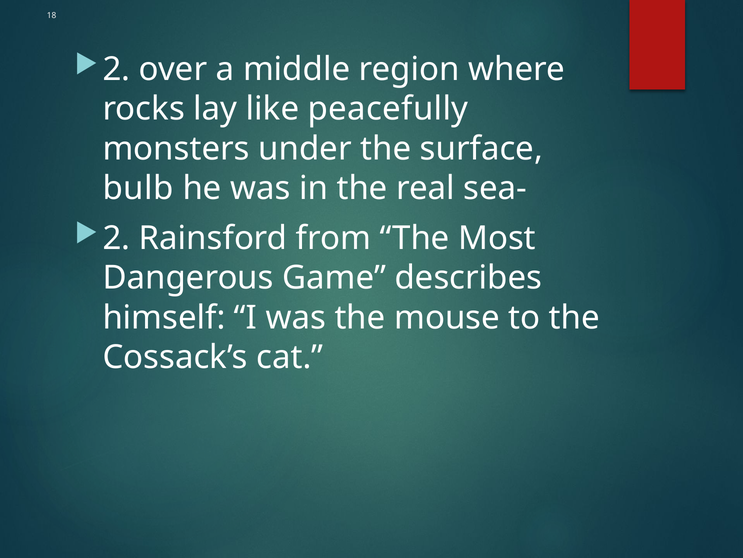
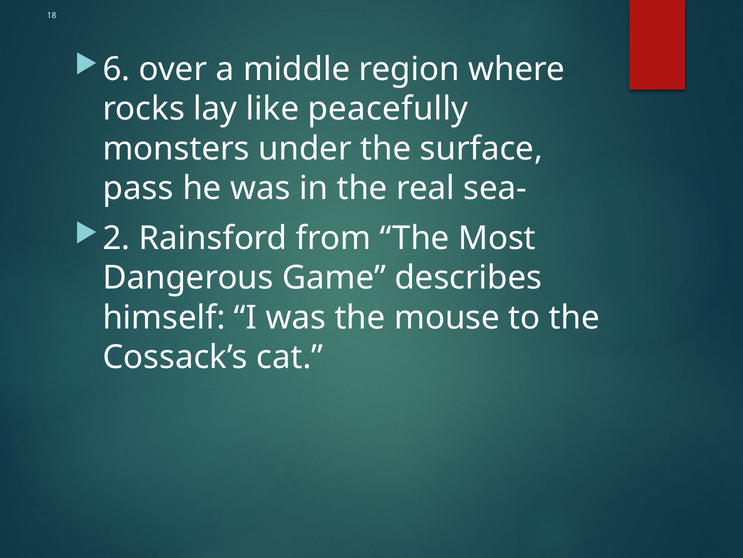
2: 2 -> 6 (116, 69)
bulb: bulb -> pass (138, 188)
